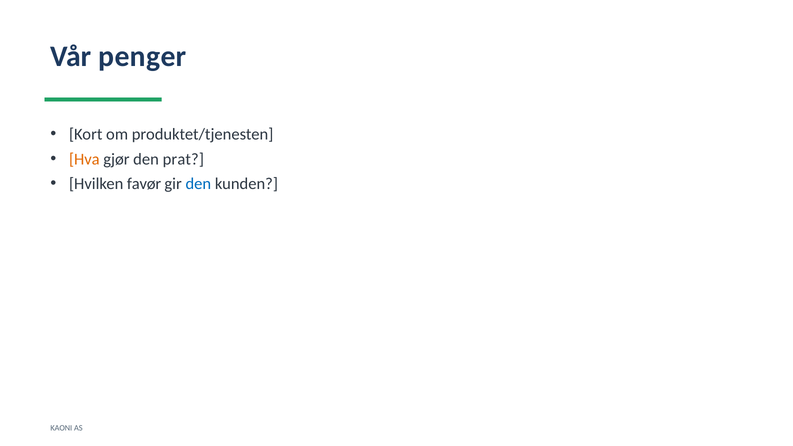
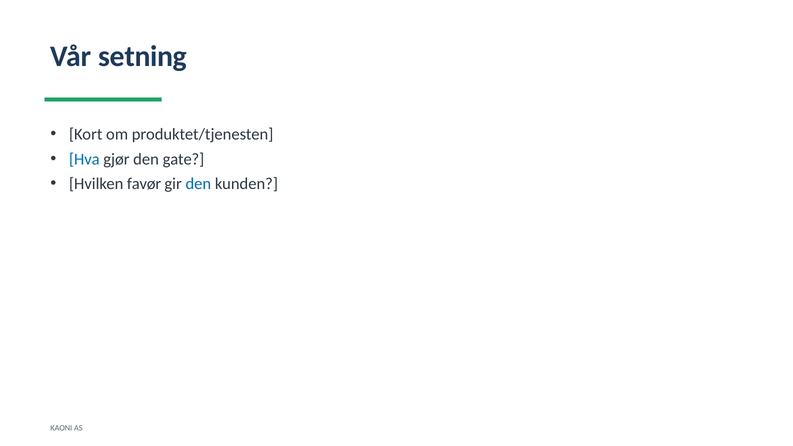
penger: penger -> setning (143, 57)
Hva colour: orange -> blue (84, 159)
prat: prat -> gate (183, 159)
